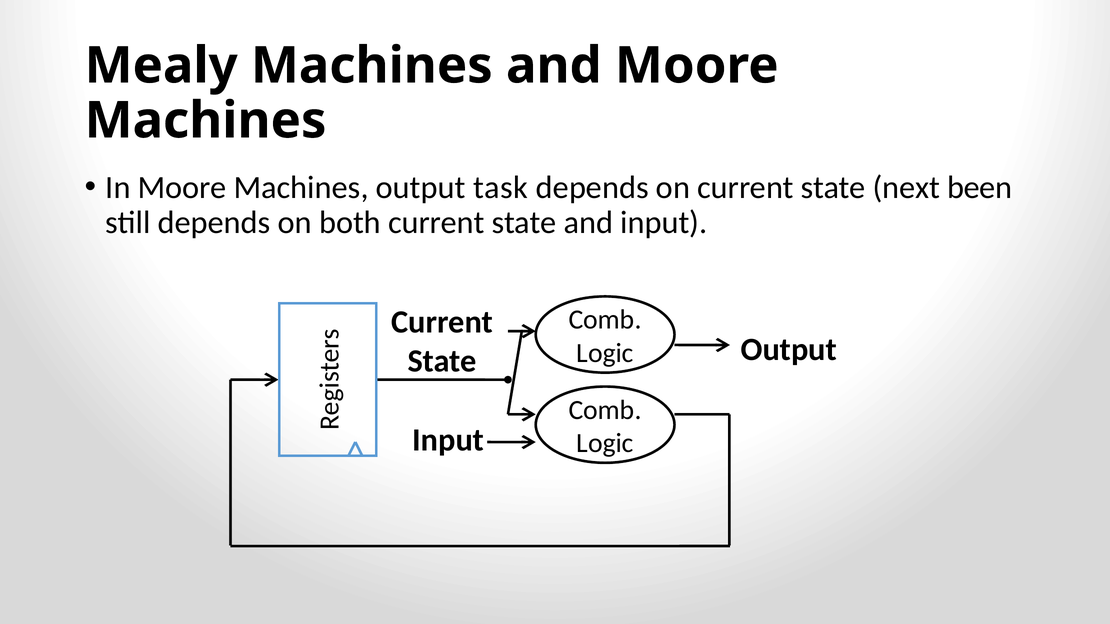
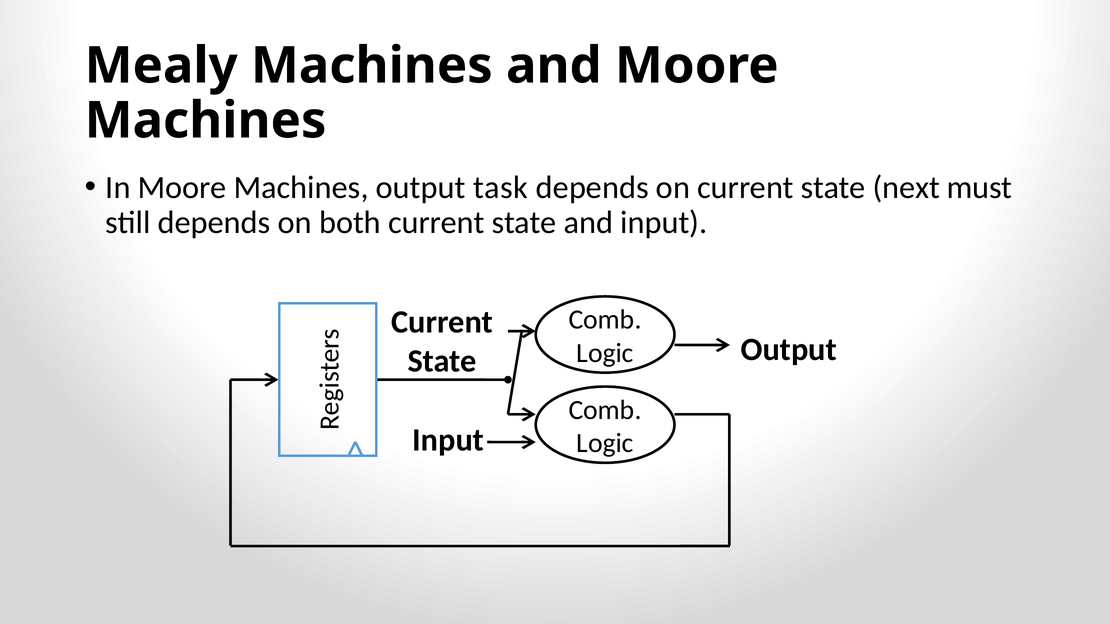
been: been -> must (980, 188)
